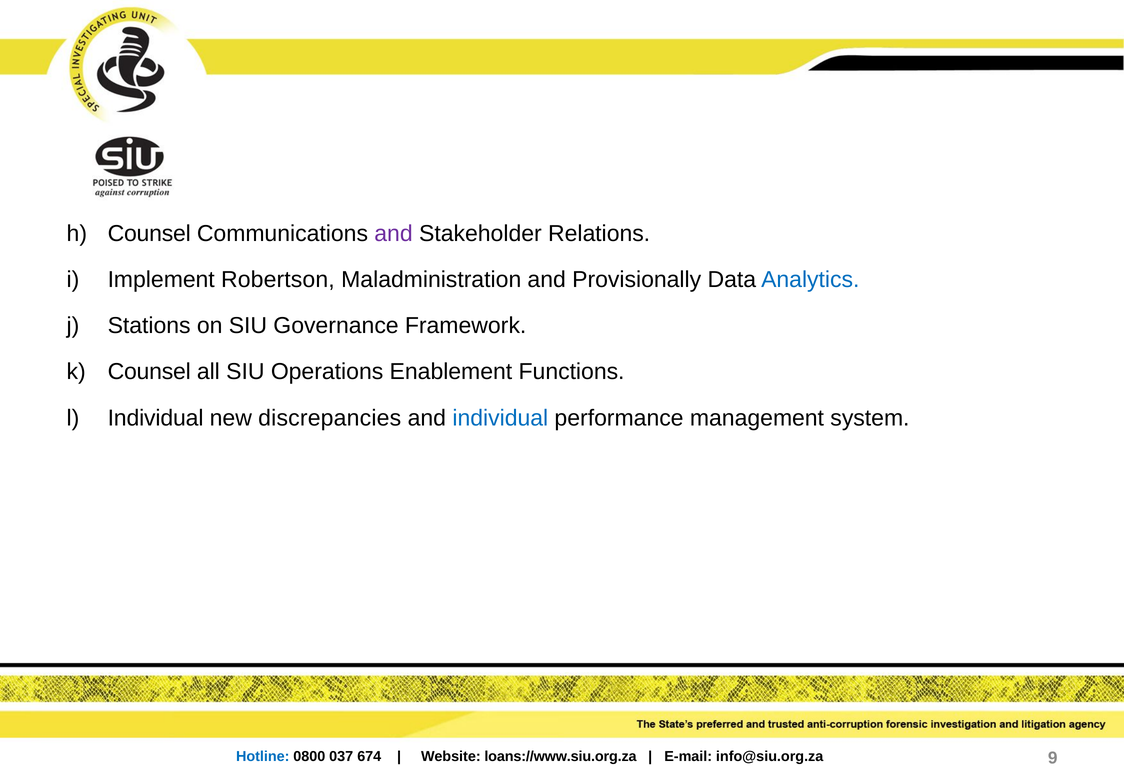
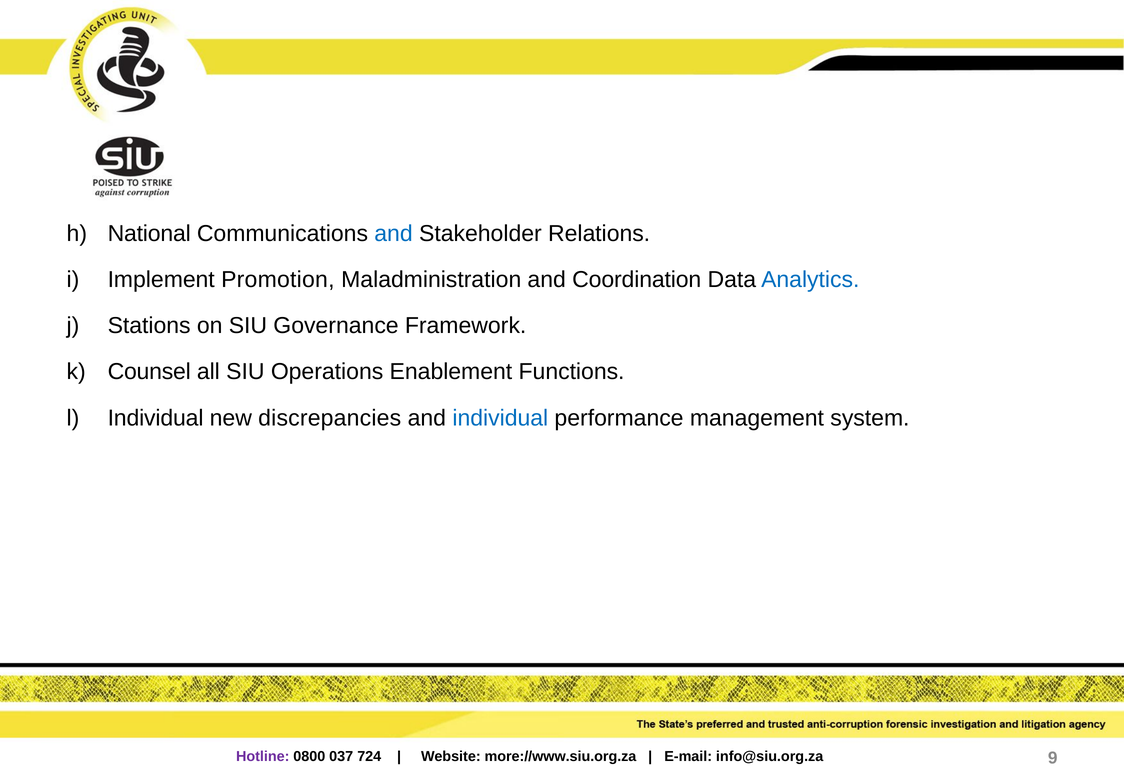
Counsel: Counsel -> National (149, 234)
and colour: purple -> blue (394, 234)
Robertson: Robertson -> Promotion (278, 280)
Provisionally: Provisionally -> Coordination (637, 280)
Hotline colour: blue -> purple (263, 757)
674: 674 -> 724 (369, 757)
loans://www.siu.org.za: loans://www.siu.org.za -> more://www.siu.org.za (560, 757)
